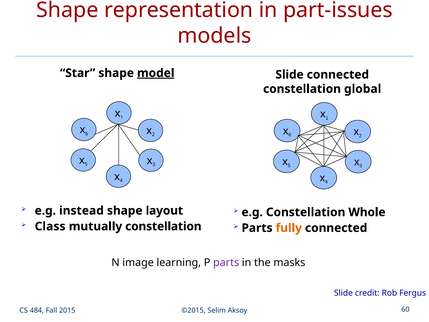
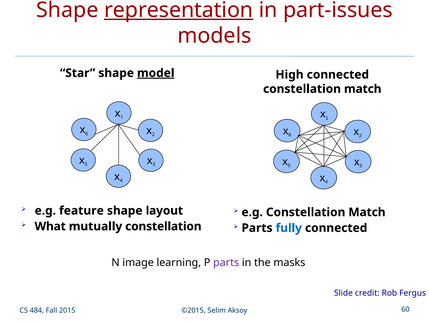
representation underline: none -> present (179, 10)
Slide: Slide -> High (290, 75)
global: global -> match (363, 89)
instead: instead -> feature (81, 210)
e.g Constellation Whole: Whole -> Match (367, 212)
Class: Class -> What (50, 226)
fully colour: orange -> blue (289, 228)
